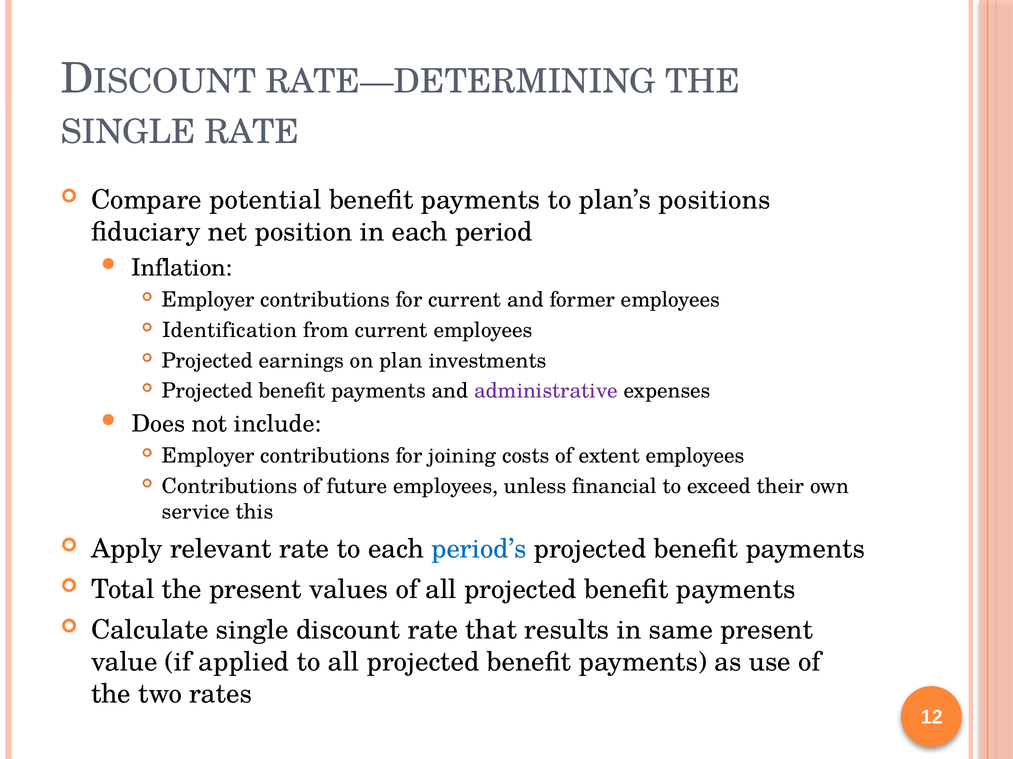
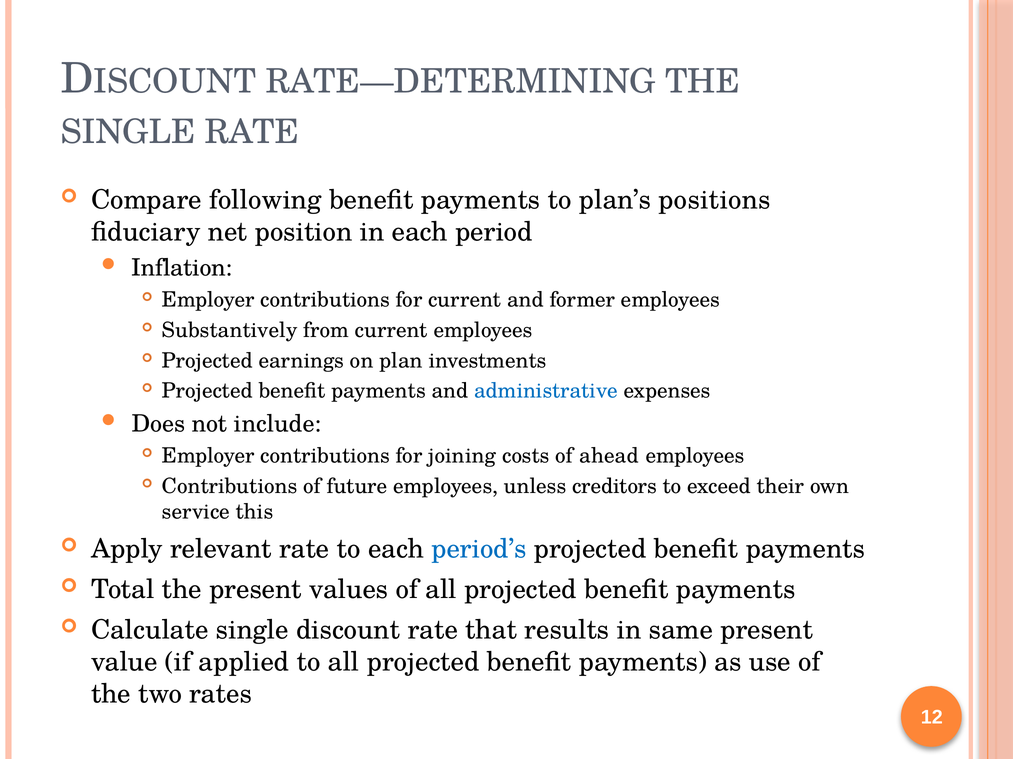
potential: potential -> following (265, 200)
Identification: Identification -> Substantively (230, 331)
administrative colour: purple -> blue (546, 391)
extent: extent -> ahead (609, 456)
financial: financial -> creditors (615, 487)
